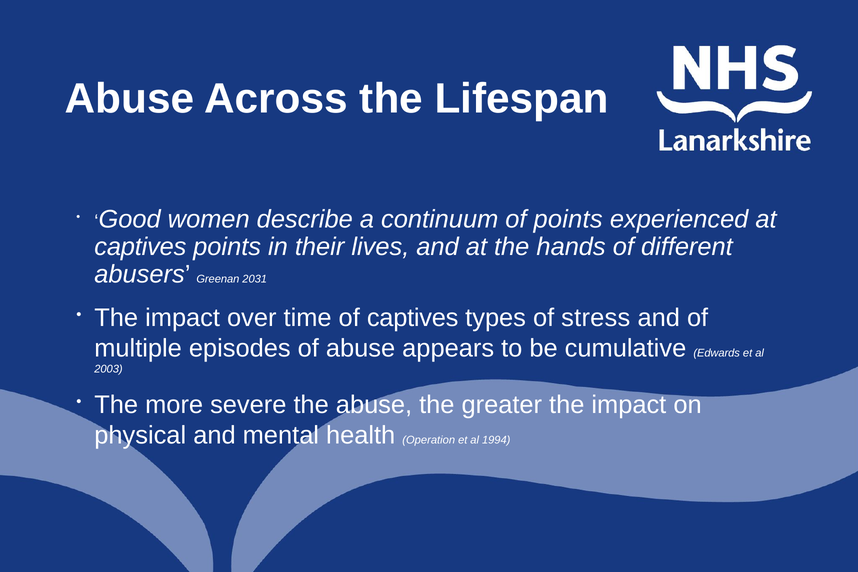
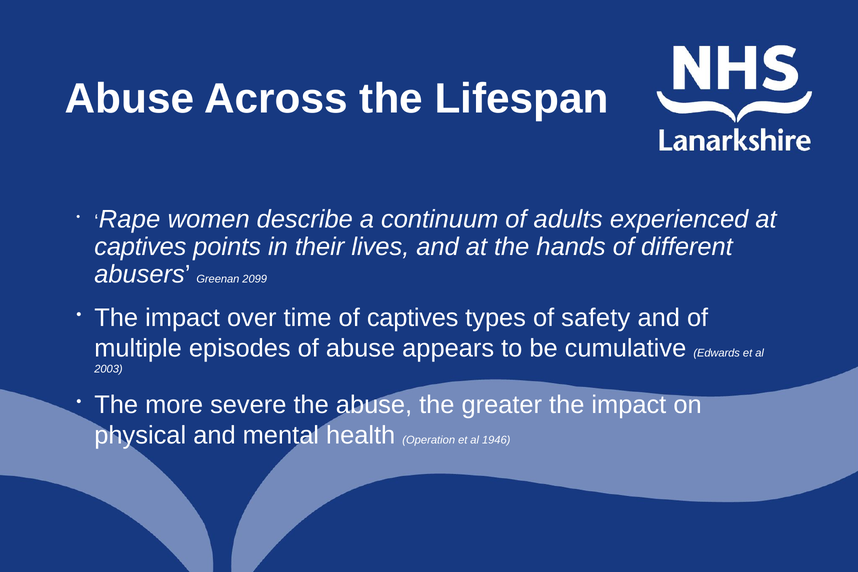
Good: Good -> Rape (130, 219)
of points: points -> adults (568, 219)
2031: 2031 -> 2099 (255, 279)
stress: stress -> safety (596, 318)
1994: 1994 -> 1946 (496, 440)
